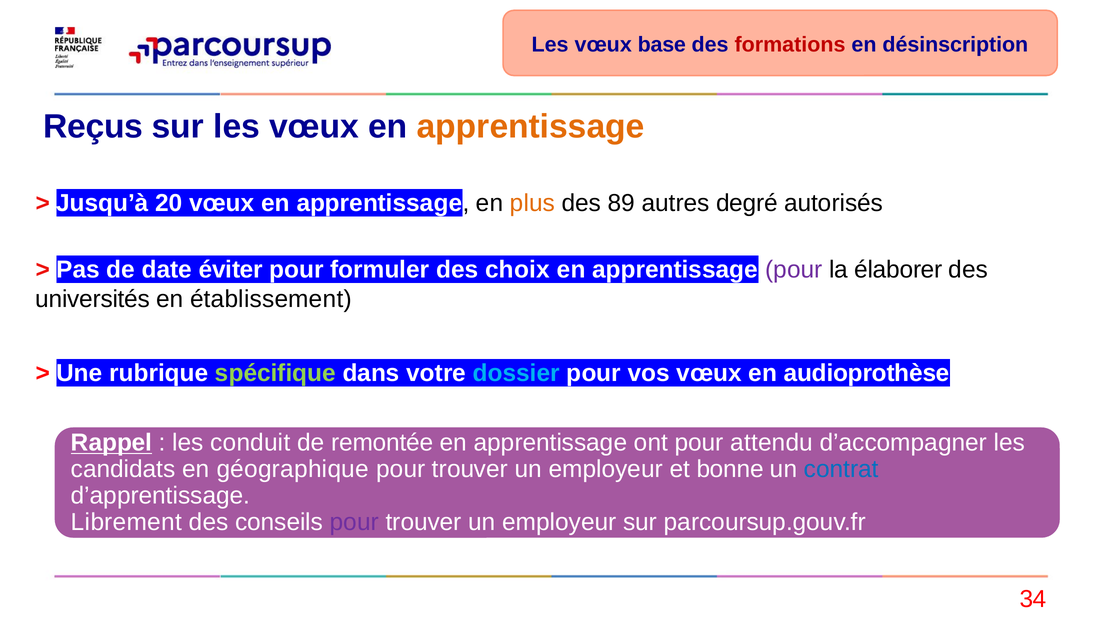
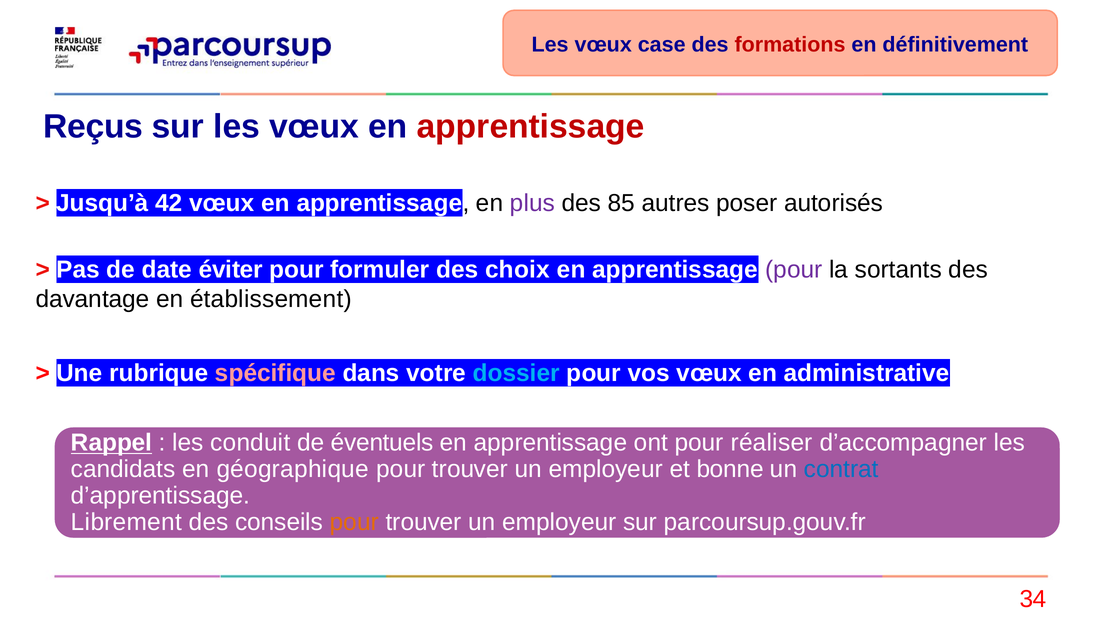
base: base -> case (662, 44)
désinscription: désinscription -> définitivement (955, 44)
apprentissage colour: orange -> red (531, 127)
20: 20 -> 42 (169, 203)
plus colour: orange -> purple (532, 203)
89: 89 -> 85 (621, 203)
degré: degré -> poser (747, 203)
élaborer: élaborer -> sortants (898, 270)
universités: universités -> davantage (93, 299)
spécifique colour: light green -> pink (275, 373)
audioprothèse: audioprothèse -> administrative (867, 373)
remontée: remontée -> éventuels (382, 442)
attendu: attendu -> réaliser (772, 442)
pour colour: purple -> orange (354, 522)
